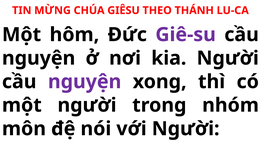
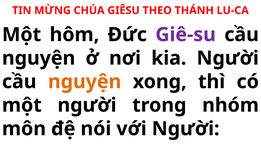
nguyện colour: purple -> orange (85, 82)
